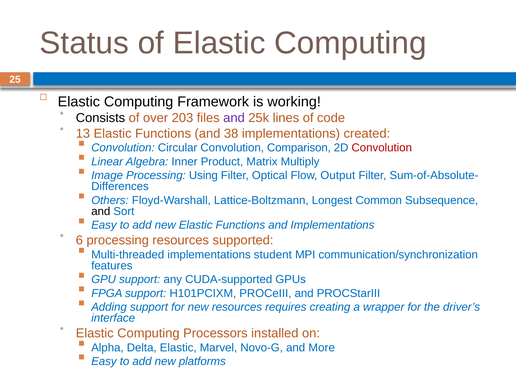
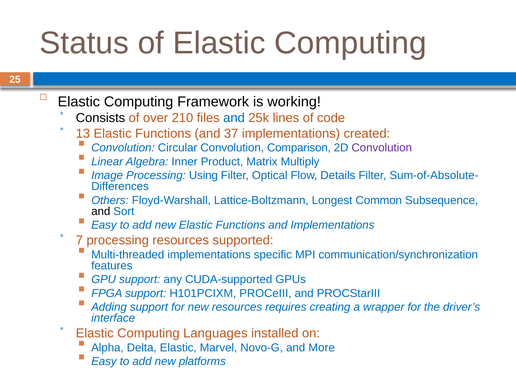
203: 203 -> 210 (182, 118)
and colour: purple -> blue (234, 118)
38: 38 -> 37 (231, 133)
Convolution colour: red -> purple (382, 148)
Output: Output -> Details (338, 175)
6: 6 -> 7 (79, 240)
student: student -> specific (273, 255)
Processors: Processors -> Languages (215, 333)
